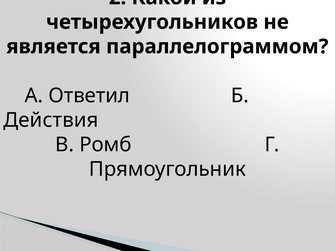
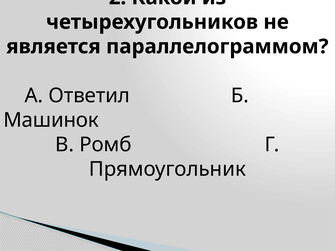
Действия: Действия -> Машинок (51, 120)
